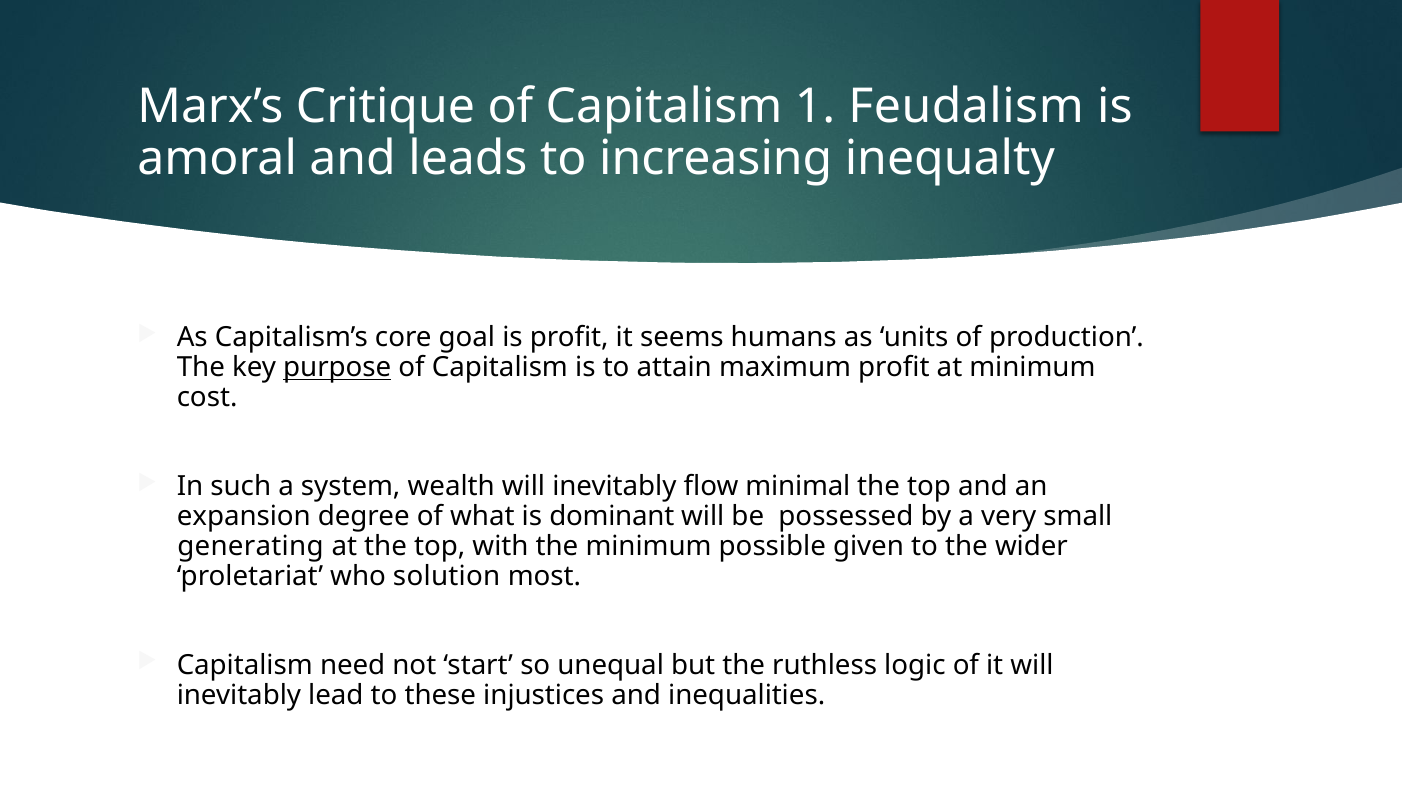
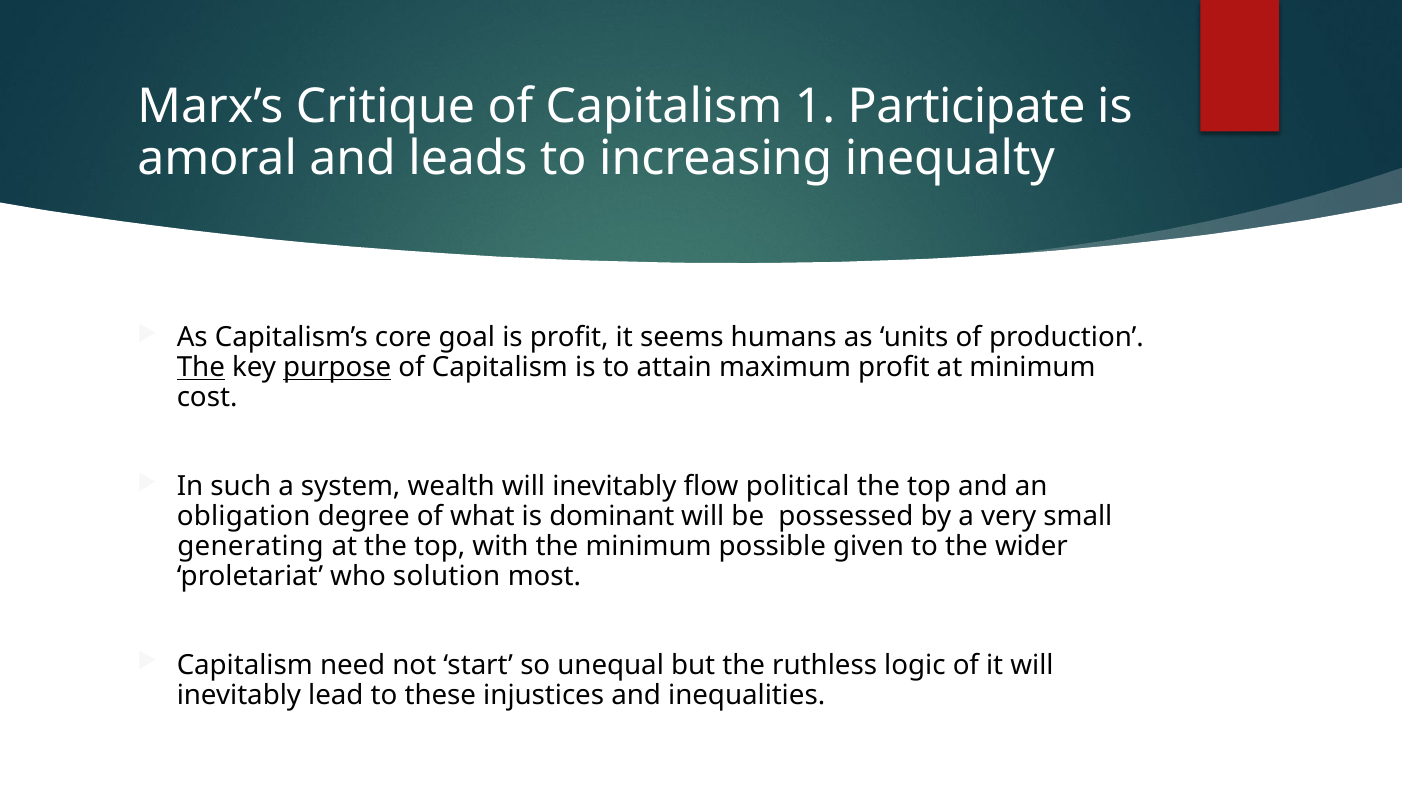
Feudalism: Feudalism -> Participate (967, 106)
The underline: none -> present (201, 368)
minimal: minimal -> political (798, 487)
expansion: expansion -> obligation (244, 517)
